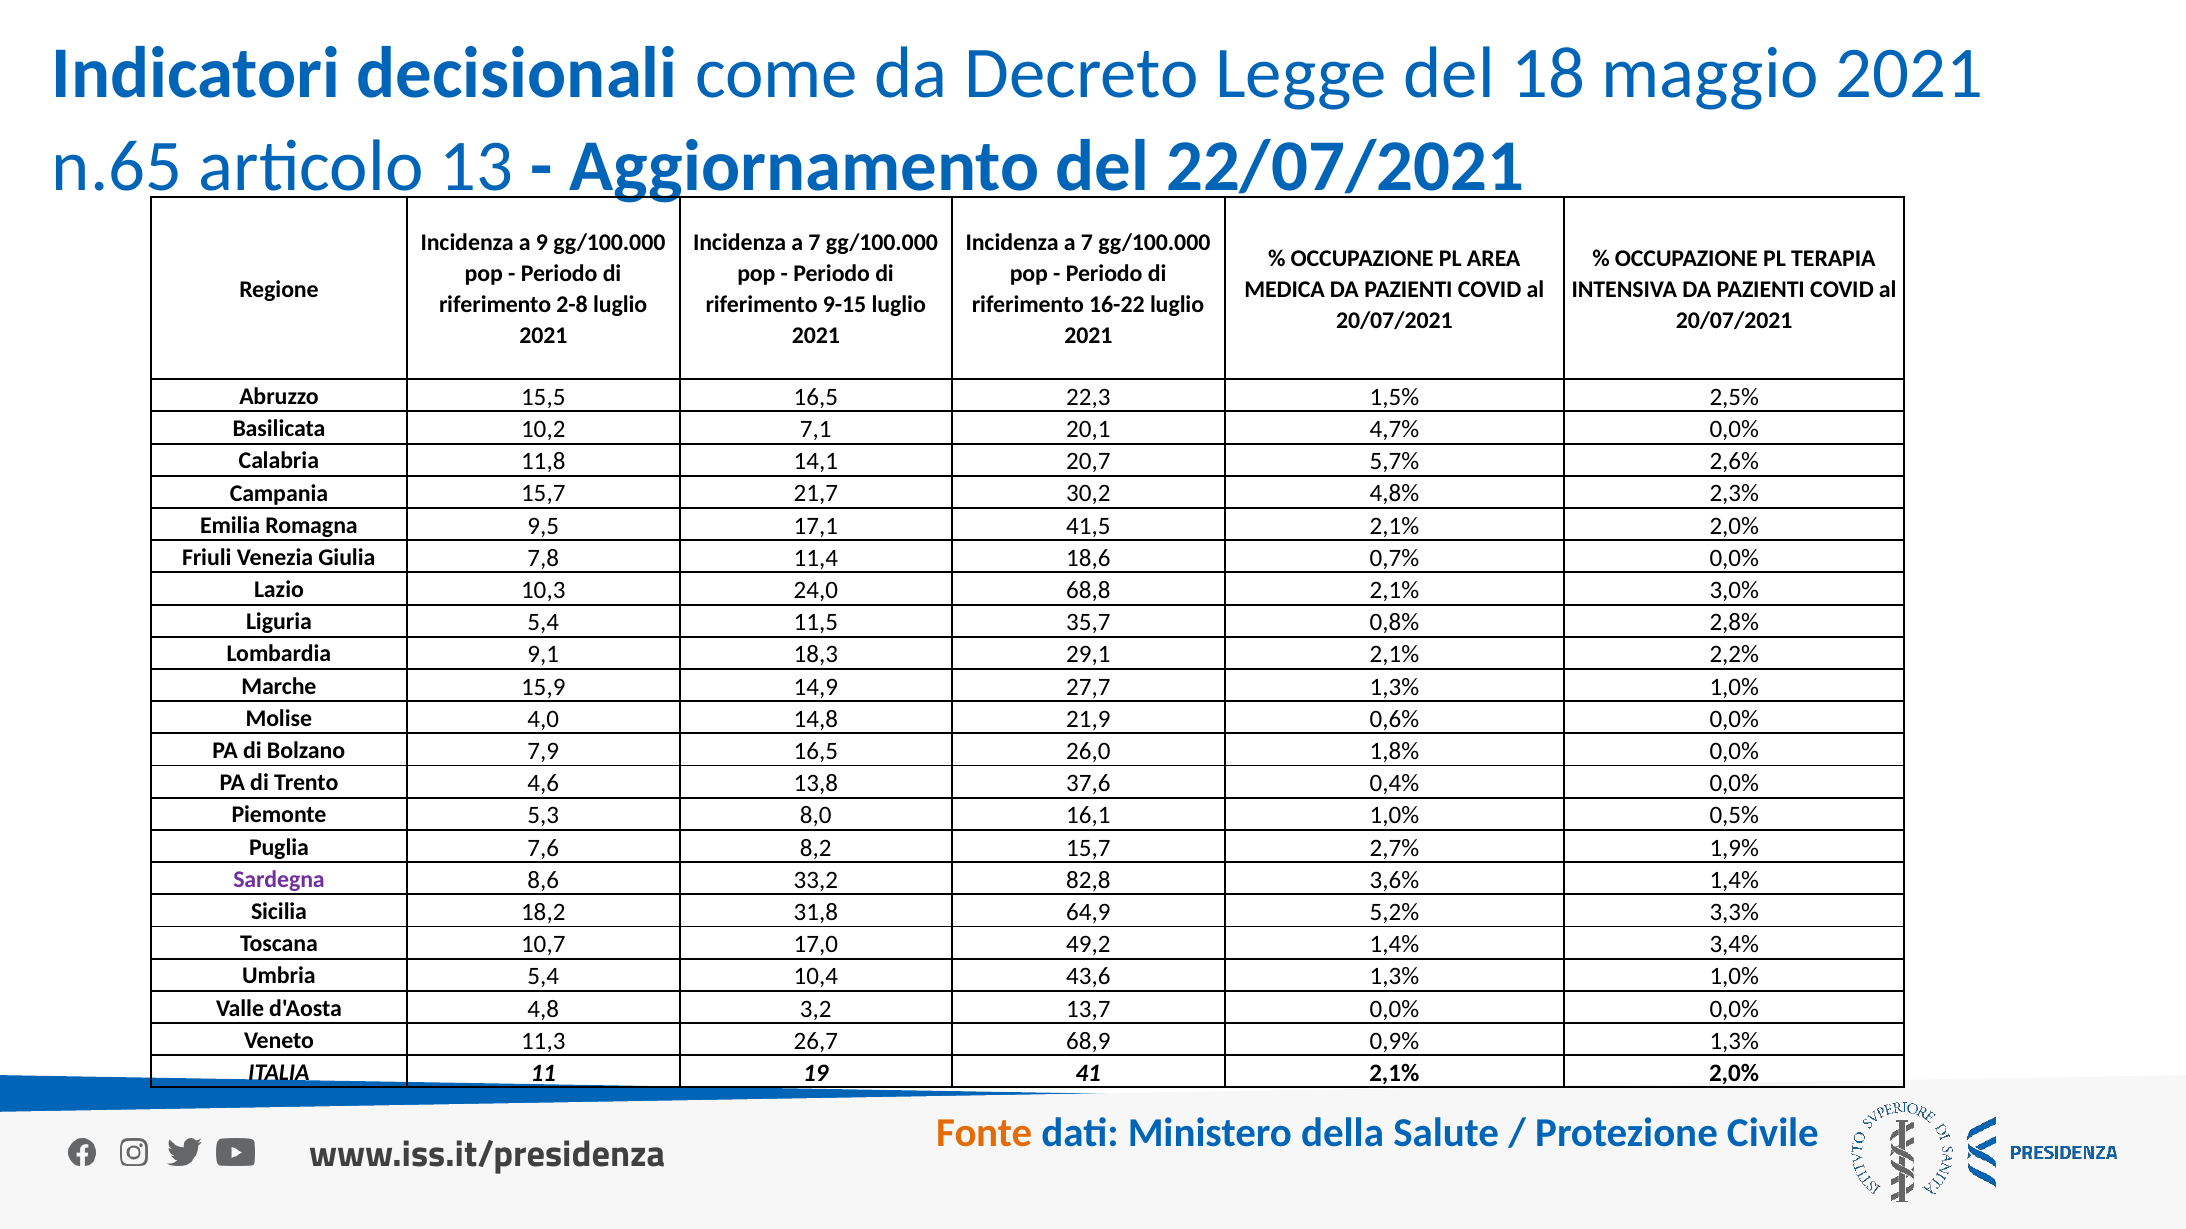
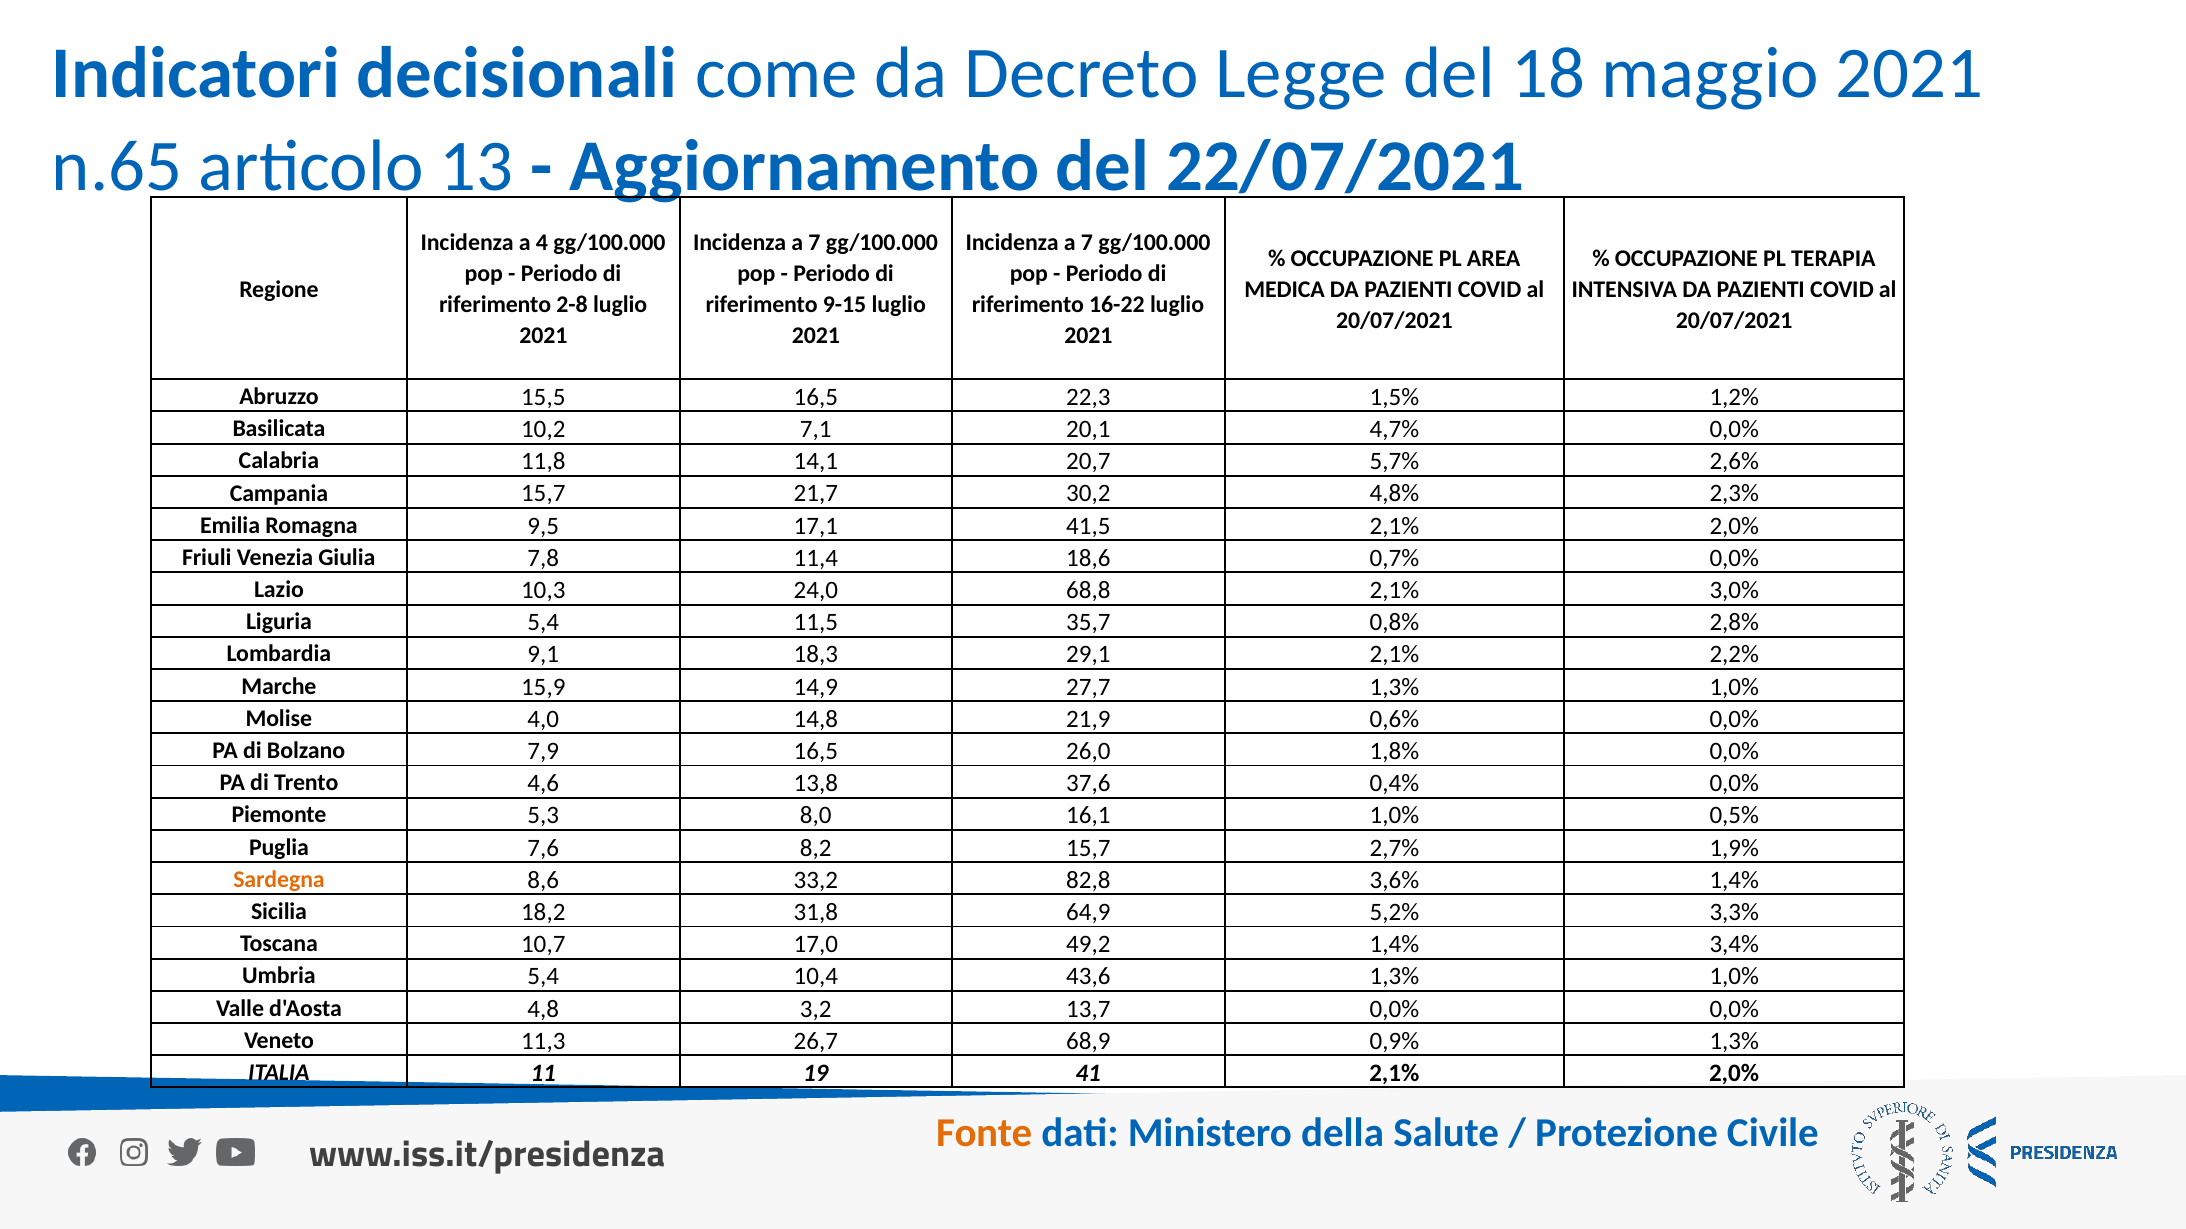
9: 9 -> 4 (542, 243)
2,5%: 2,5% -> 1,2% (1734, 397)
Sardegna colour: purple -> orange (279, 880)
